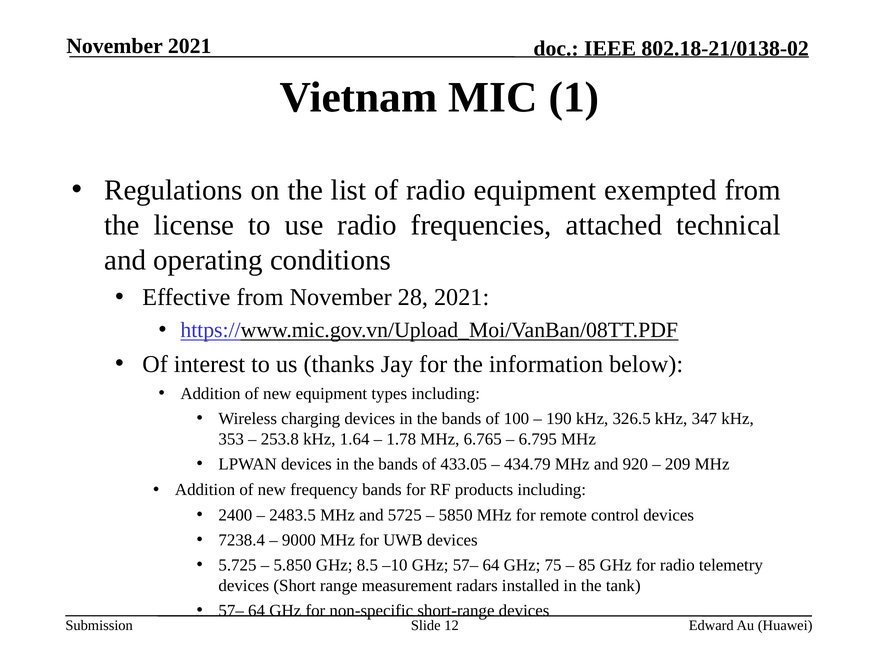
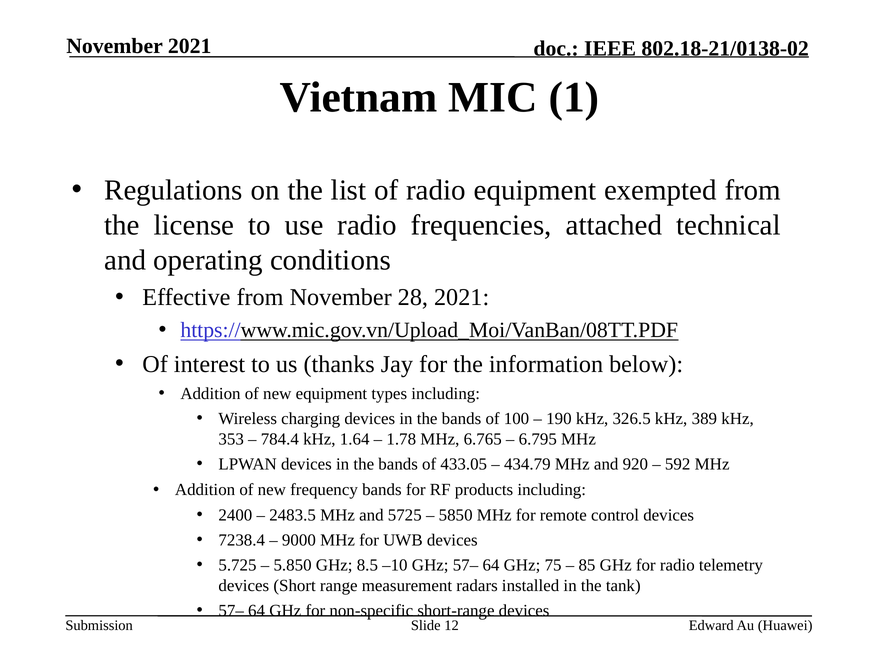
347: 347 -> 389 (704, 419)
253.8: 253.8 -> 784.4 (280, 439)
209: 209 -> 592 (678, 465)
